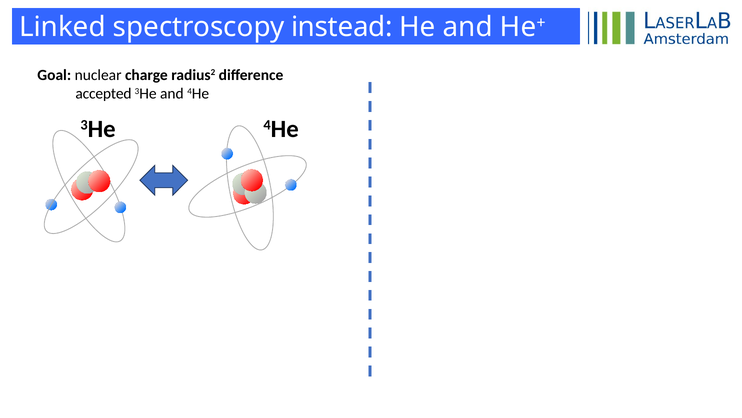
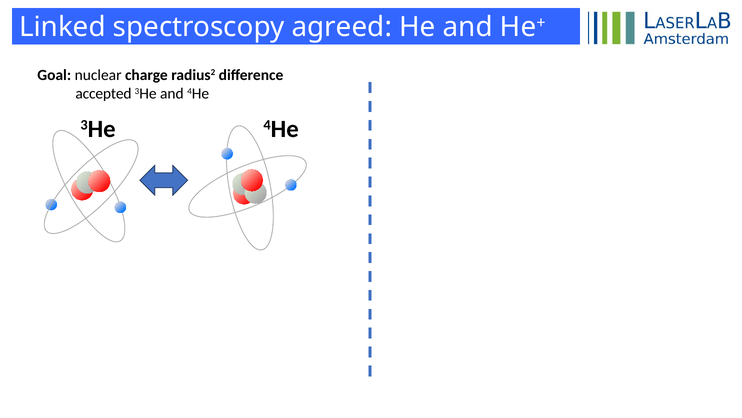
instead: instead -> agreed (342, 27)
